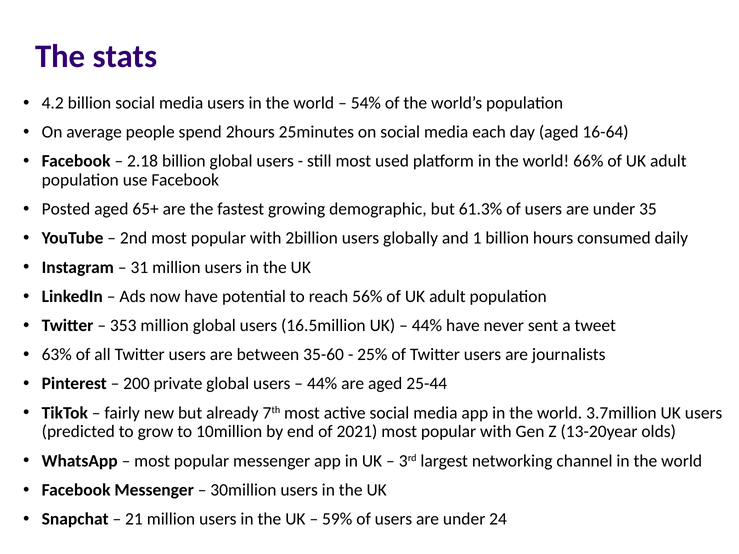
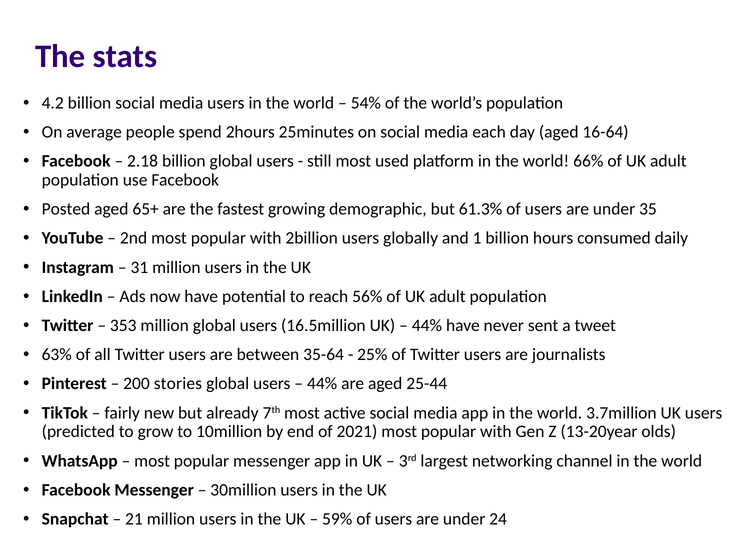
35-60: 35-60 -> 35-64 (324, 355)
private: private -> stories (178, 384)
